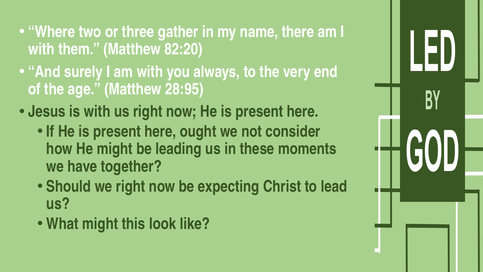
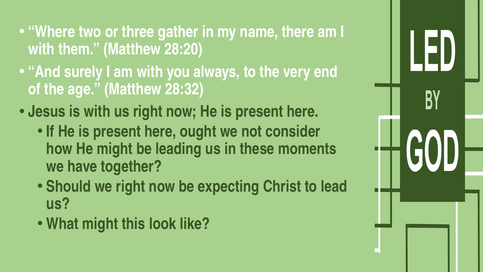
82:20: 82:20 -> 28:20 (183, 49)
28:95: 28:95 -> 28:32 (184, 89)
